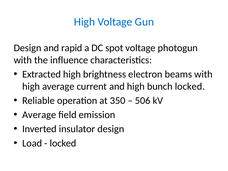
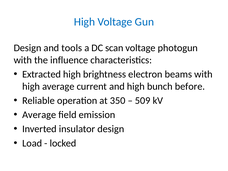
rapid: rapid -> tools (72, 48)
spot: spot -> scan (114, 48)
bunch locked: locked -> before (190, 86)
506: 506 -> 509 (143, 101)
